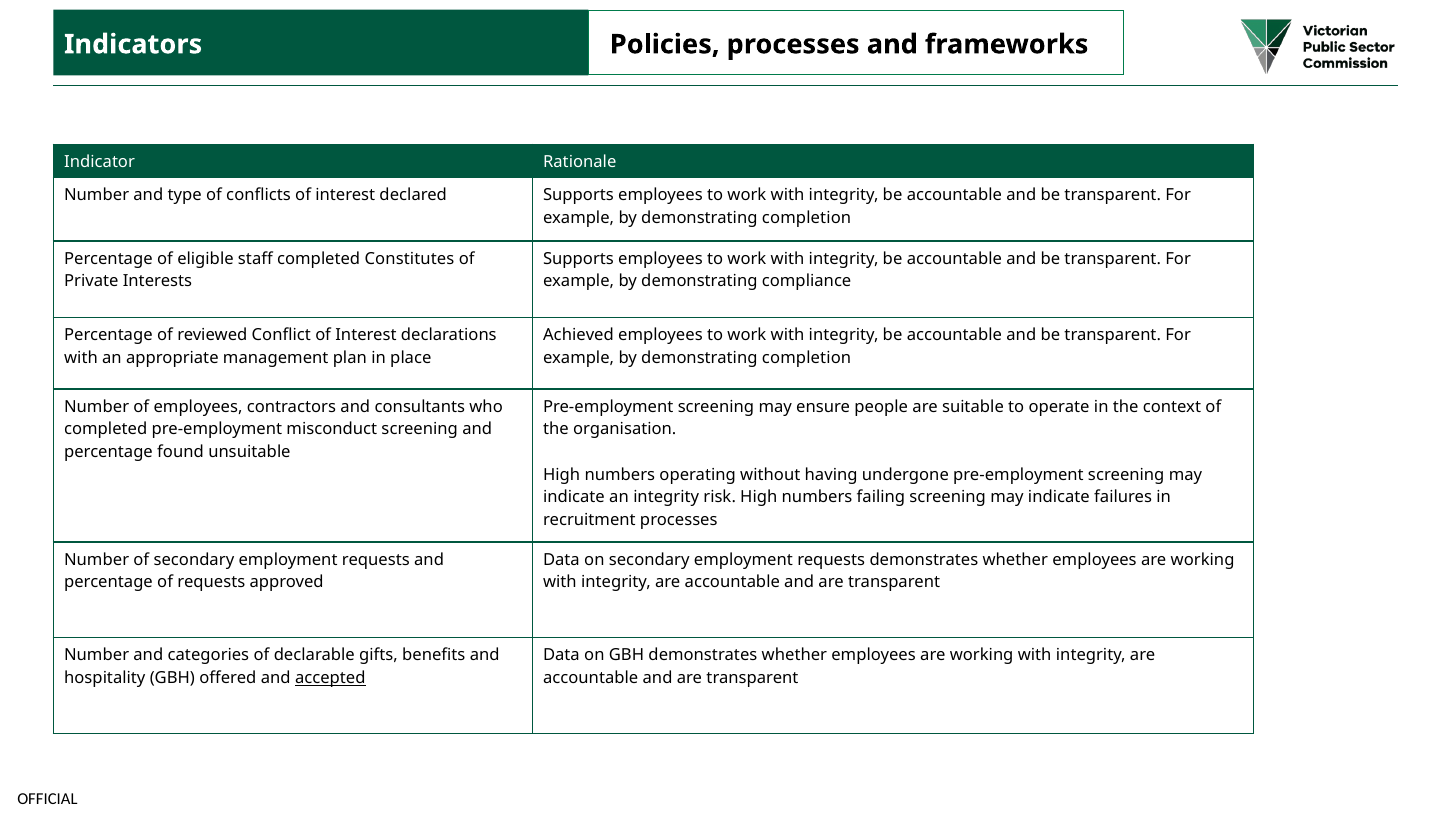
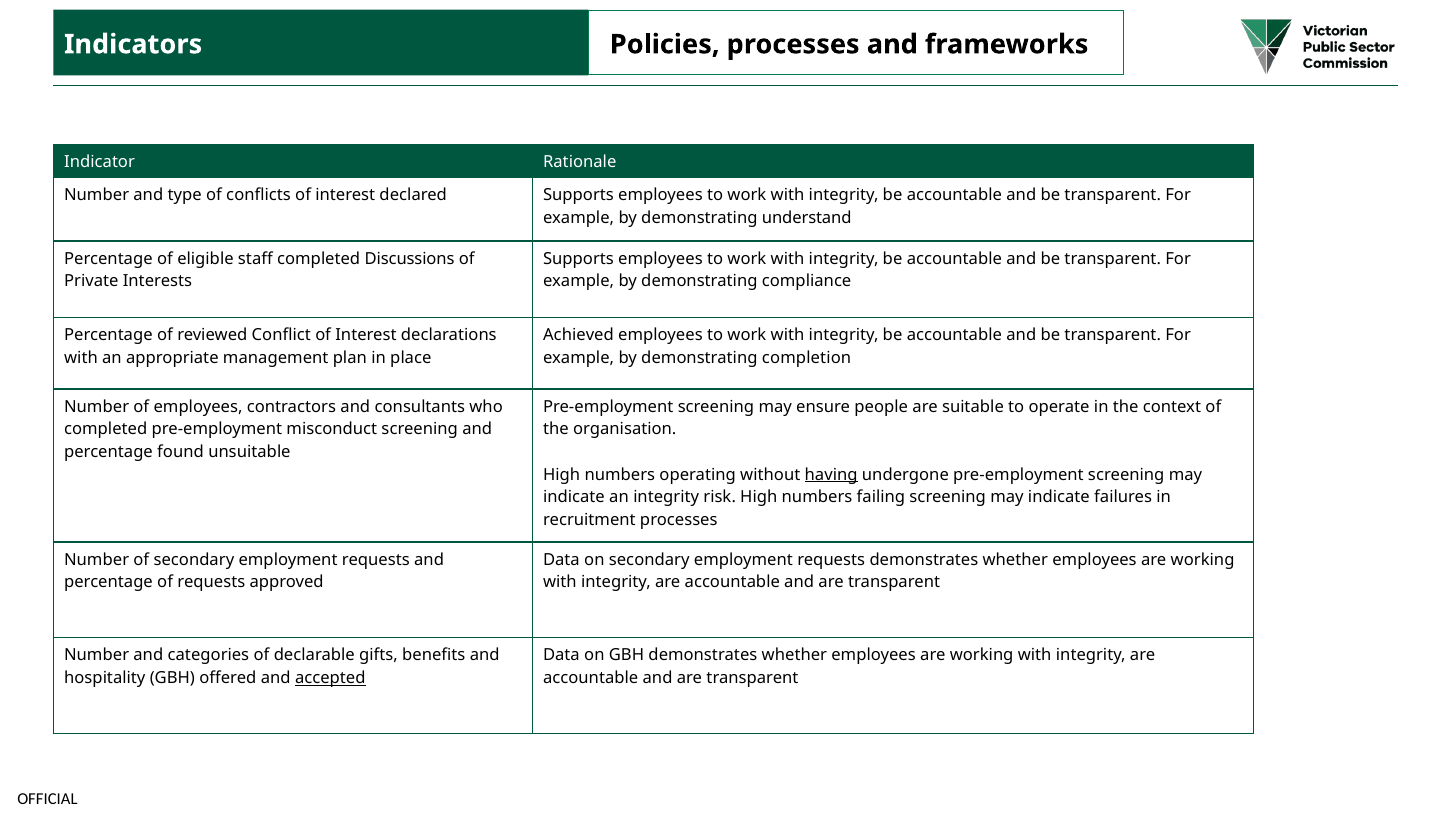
completion: completion -> understand (807, 218)
Constitutes: Constitutes -> Discussions (410, 259)
having underline: none -> present (831, 475)
